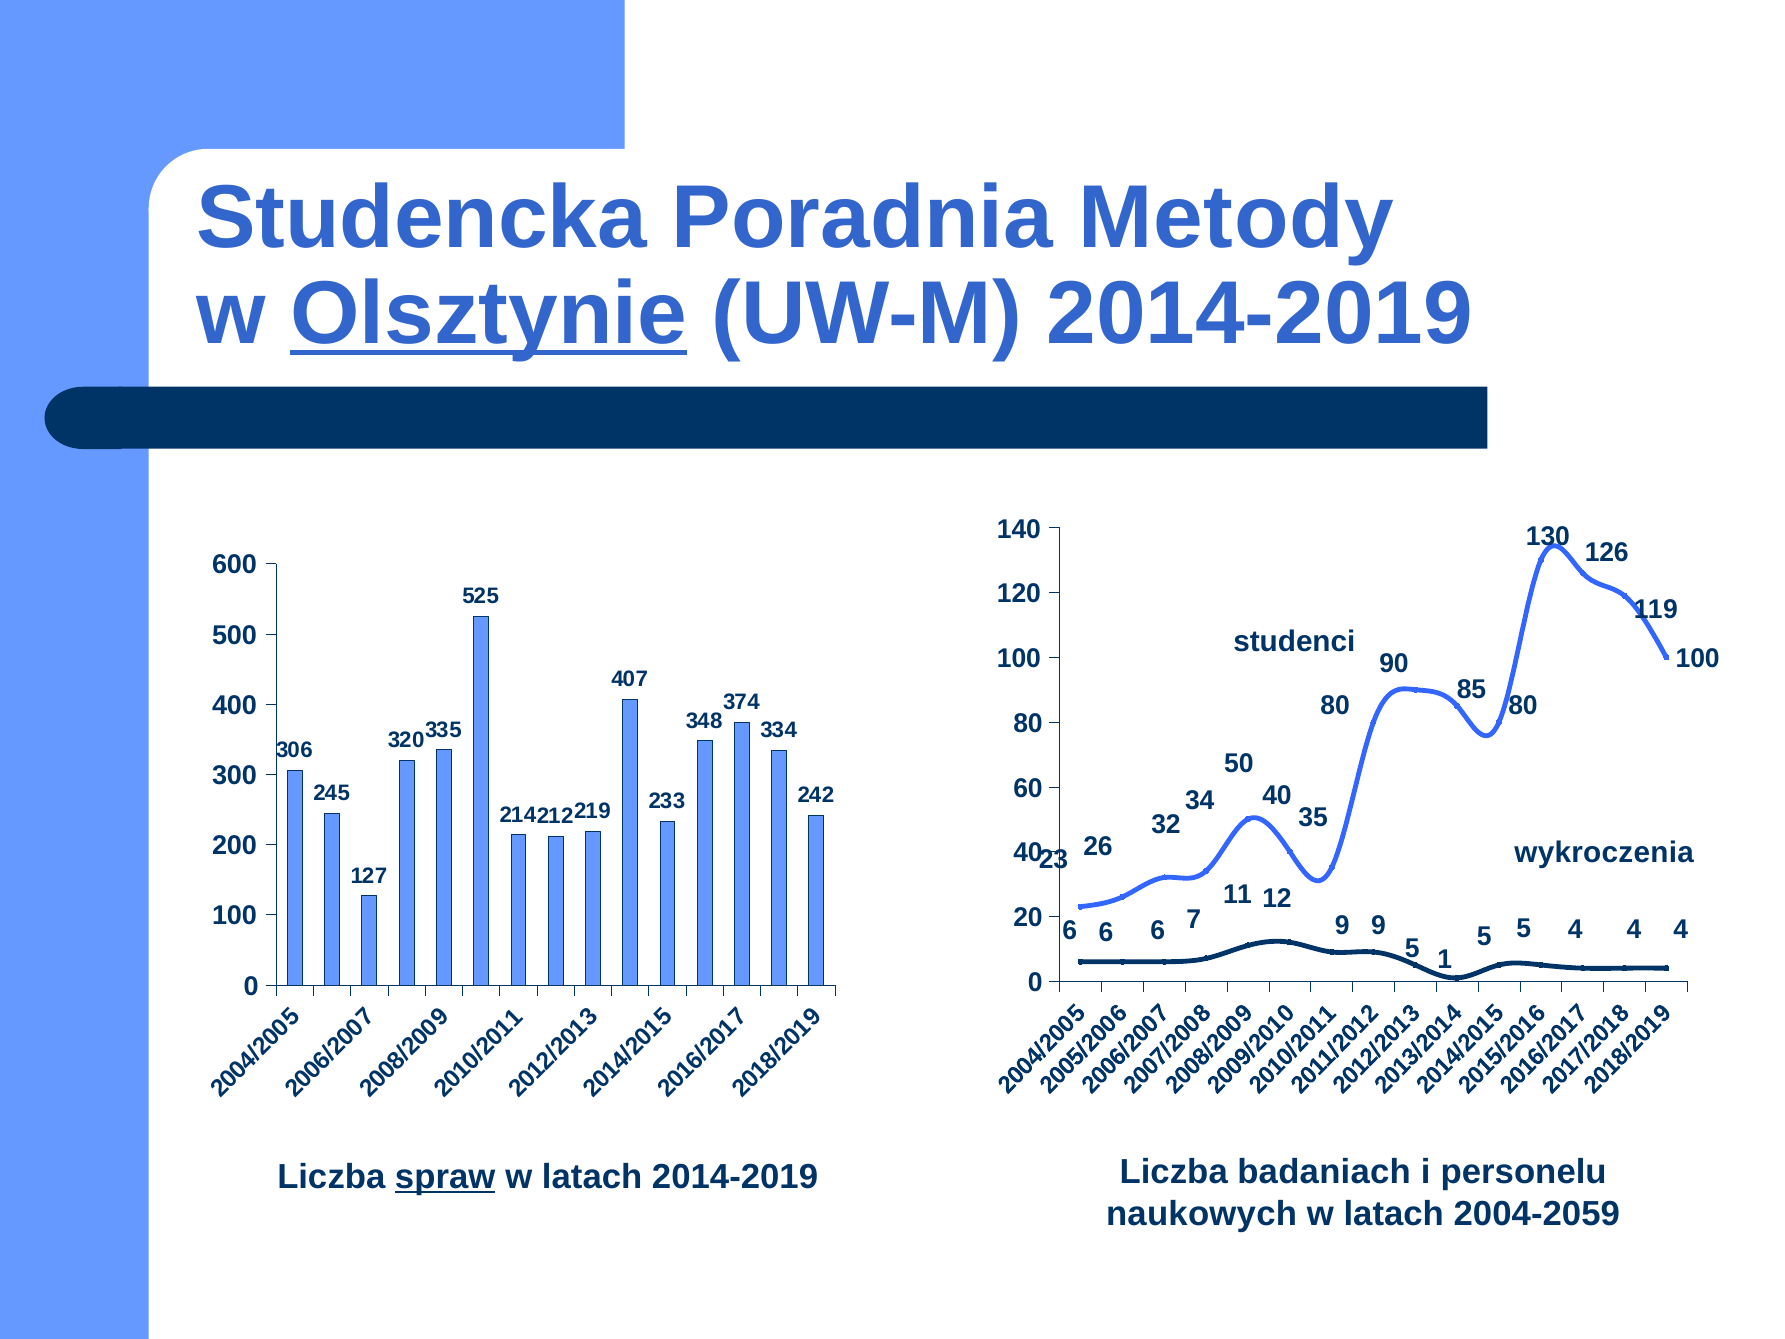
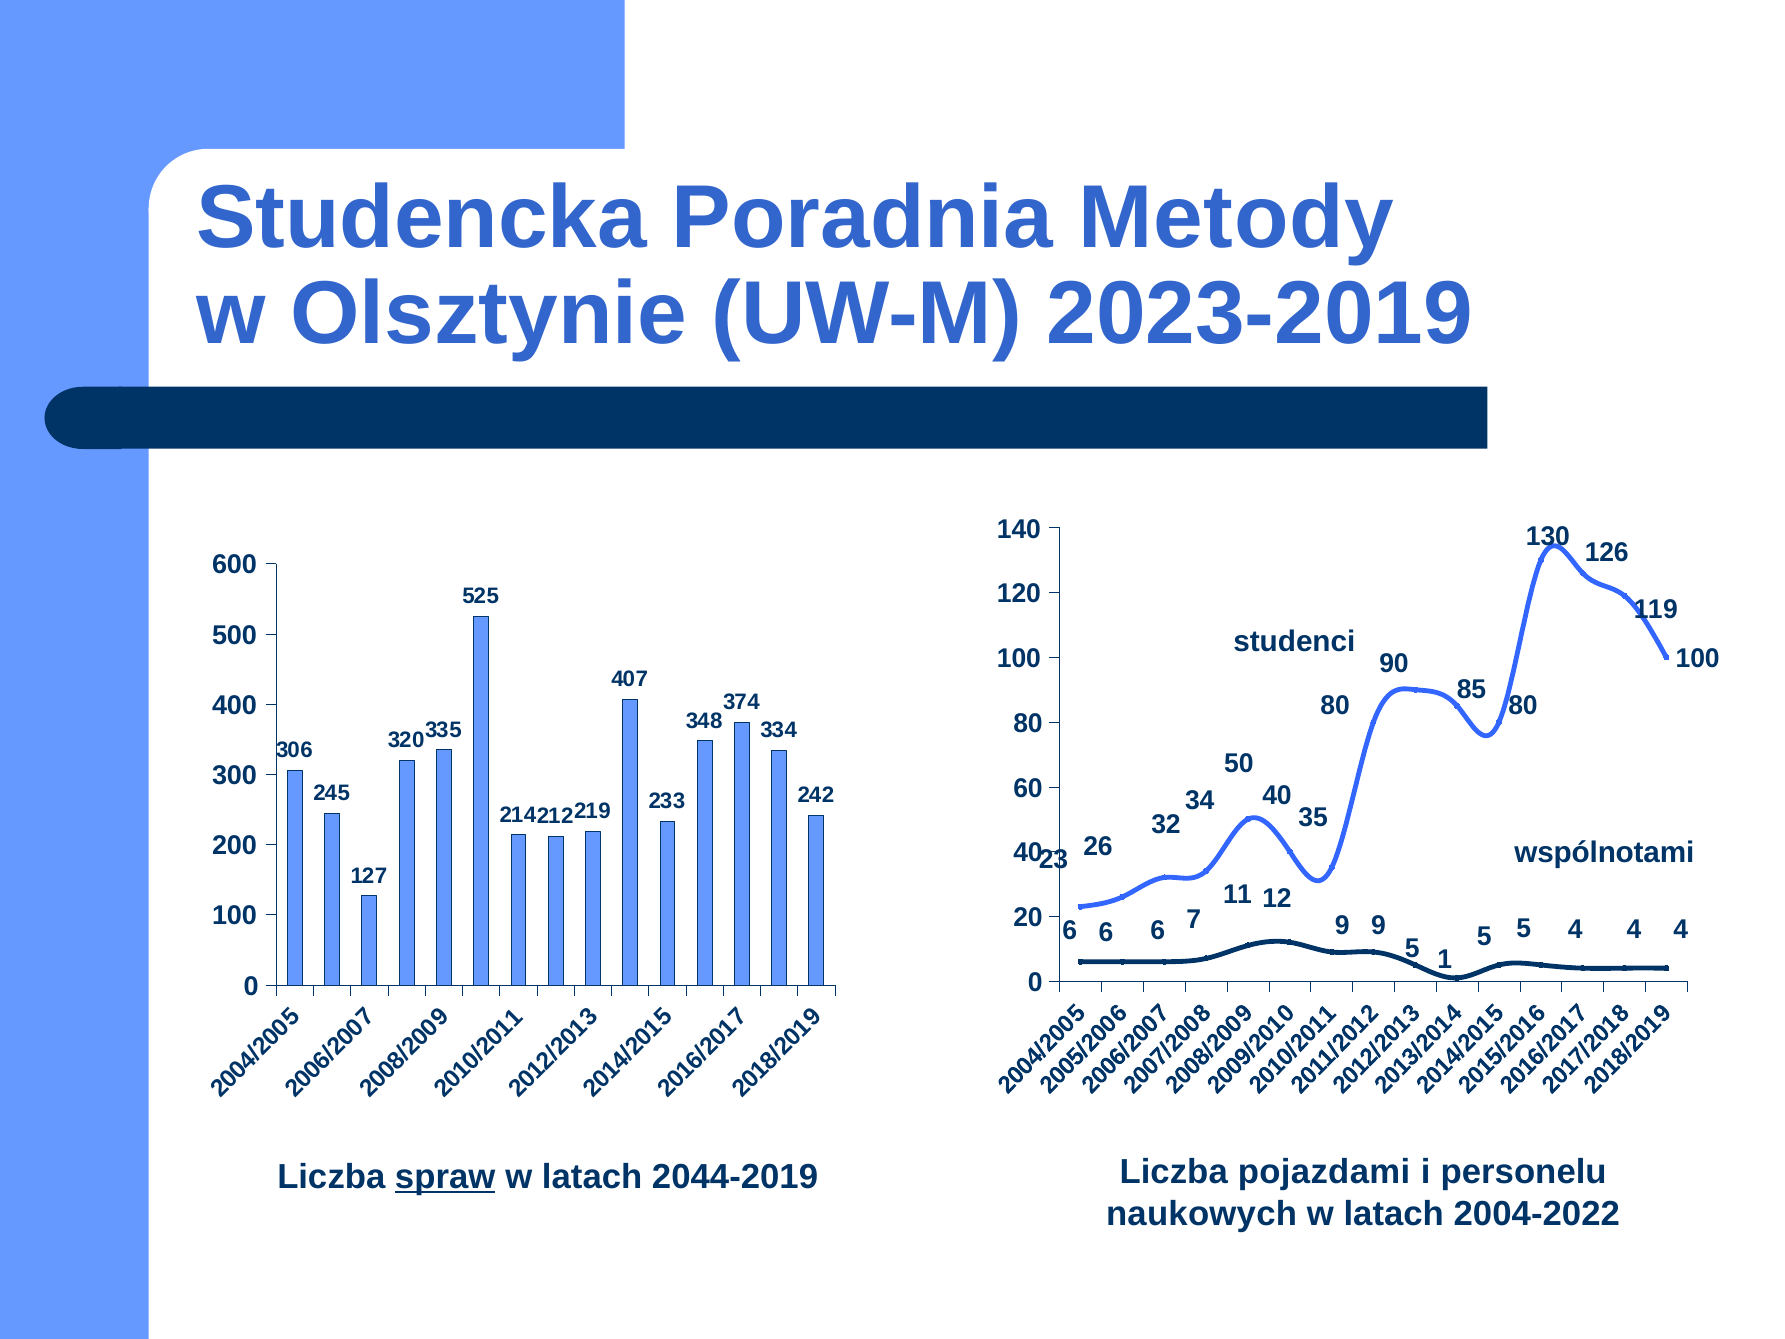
Olsztynie underline: present -> none (489, 314)
UW-M 2014-2019: 2014-2019 -> 2023-2019 (1260, 314)
wykroczenia: wykroczenia -> wspólnotami (1604, 853)
latach 2014-2019: 2014-2019 -> 2044-2019 (735, 1177)
badaniach: badaniach -> pojazdami (1324, 1172)
2004-2059: 2004-2059 -> 2004-2022 (1537, 1214)
